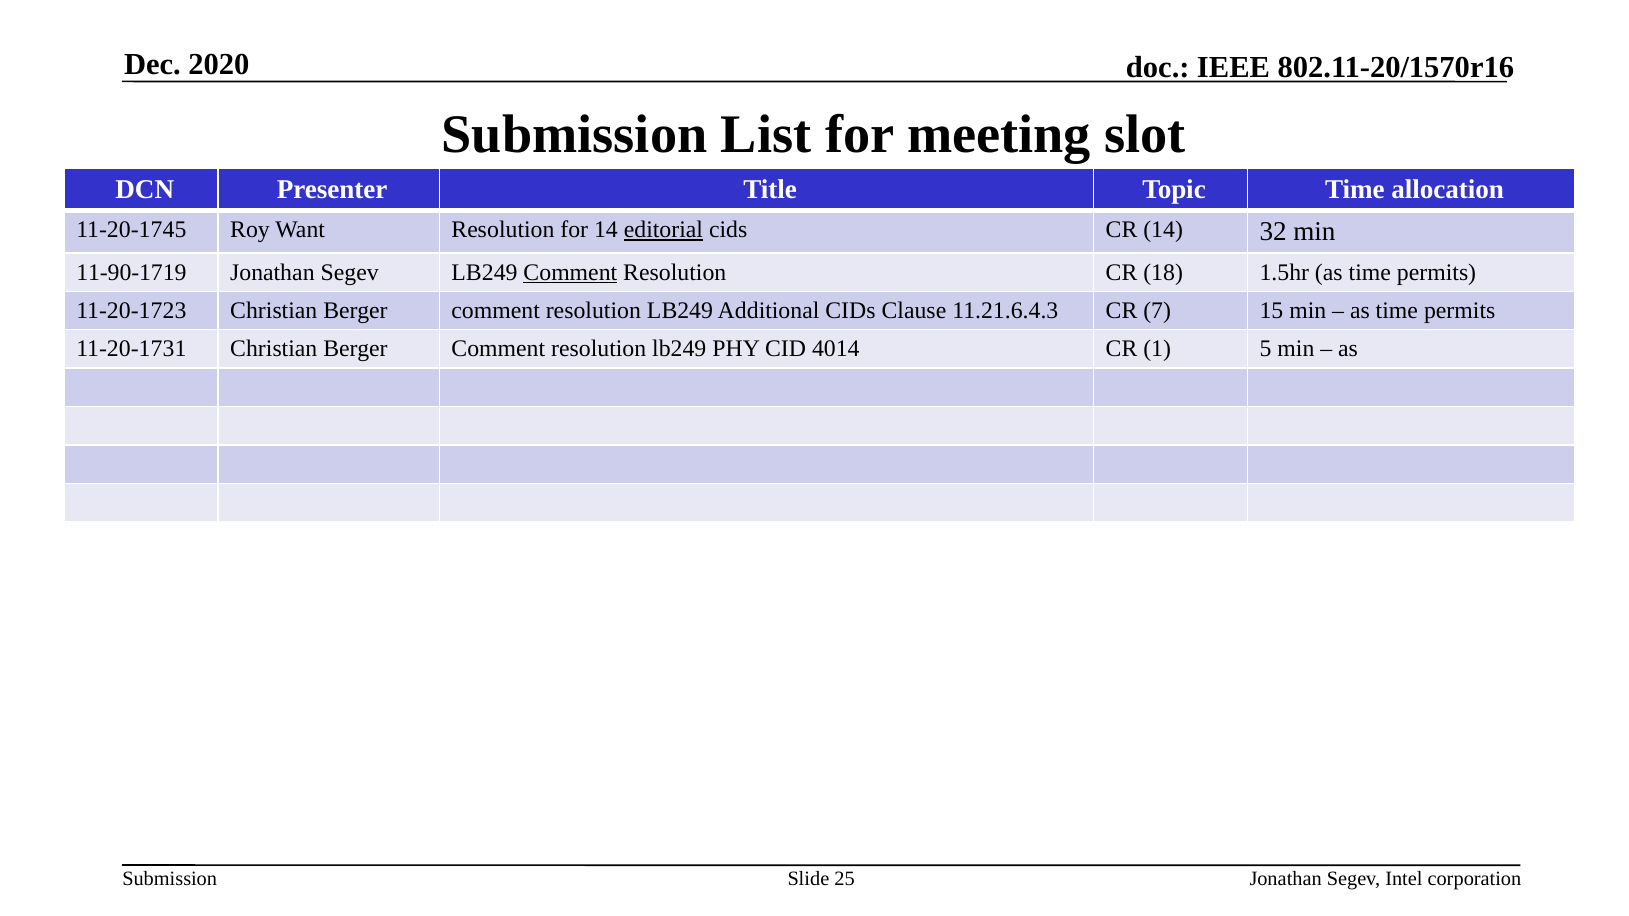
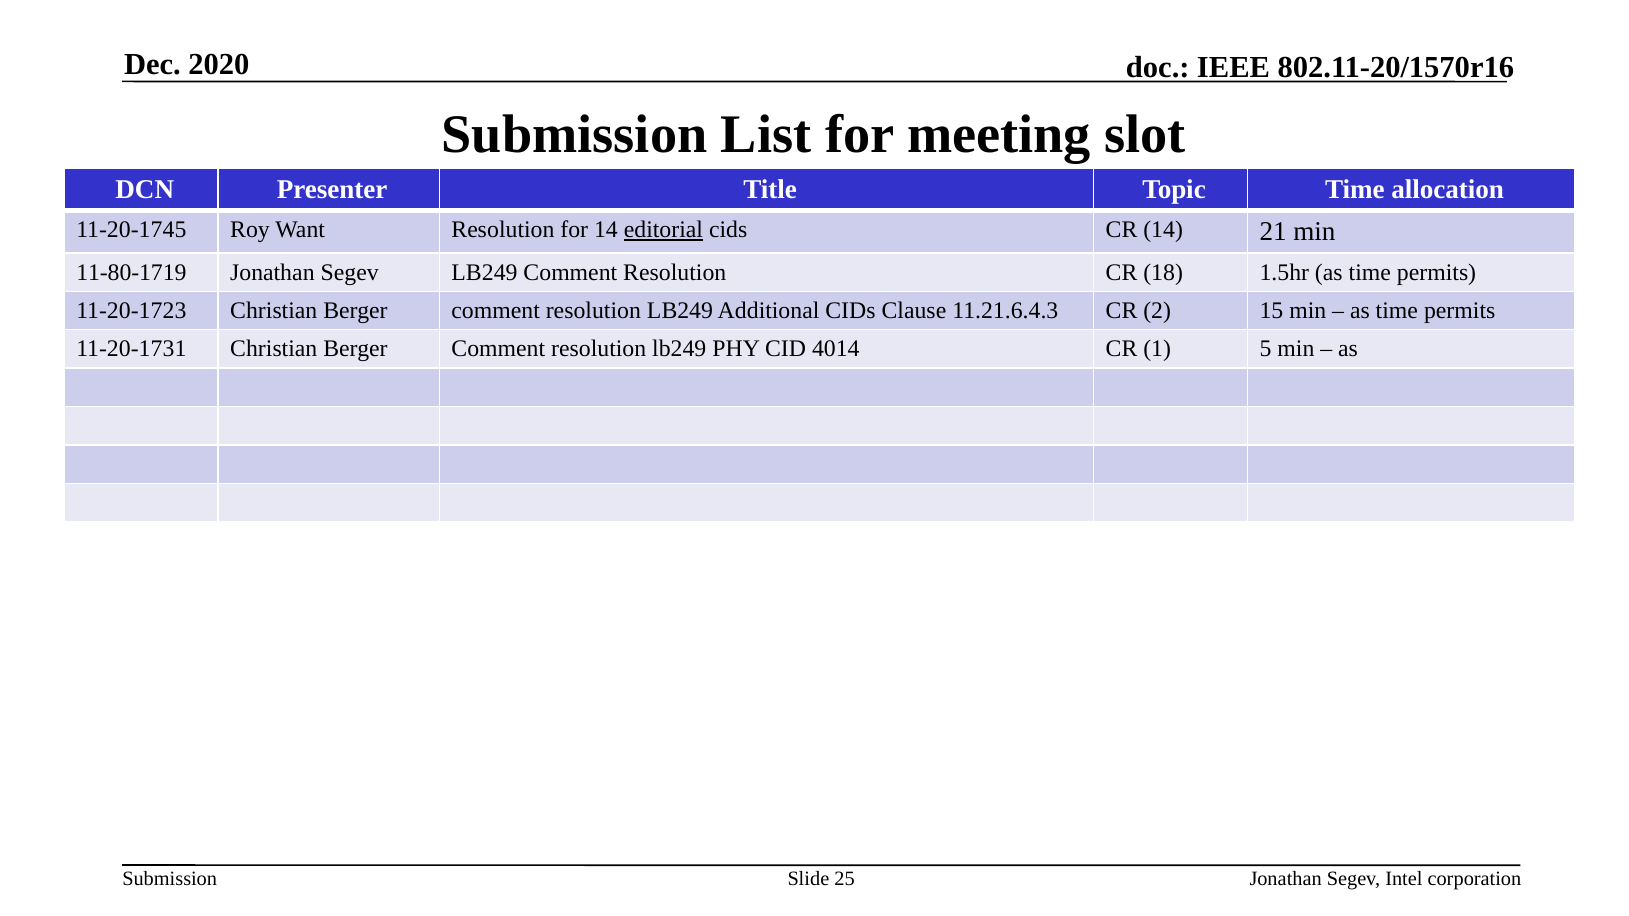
32: 32 -> 21 (1273, 232)
11-90-1719: 11-90-1719 -> 11-80-1719 (131, 272)
Comment underline: present -> none (570, 272)
7: 7 -> 2 (1157, 311)
